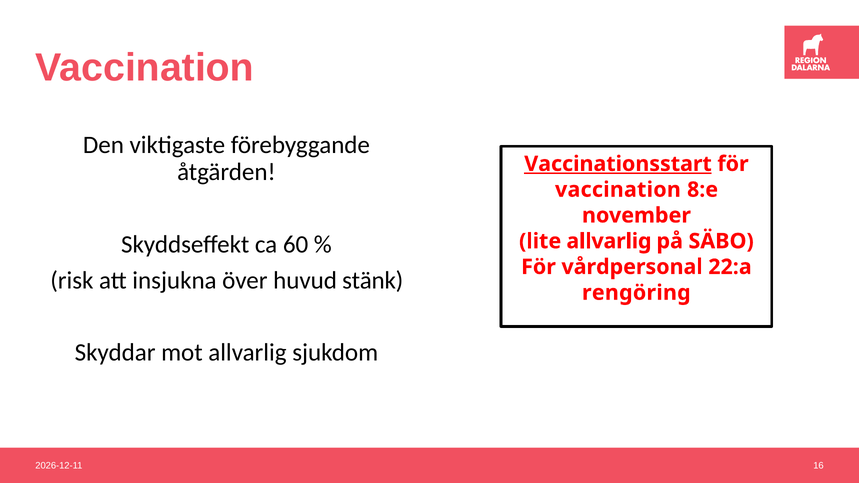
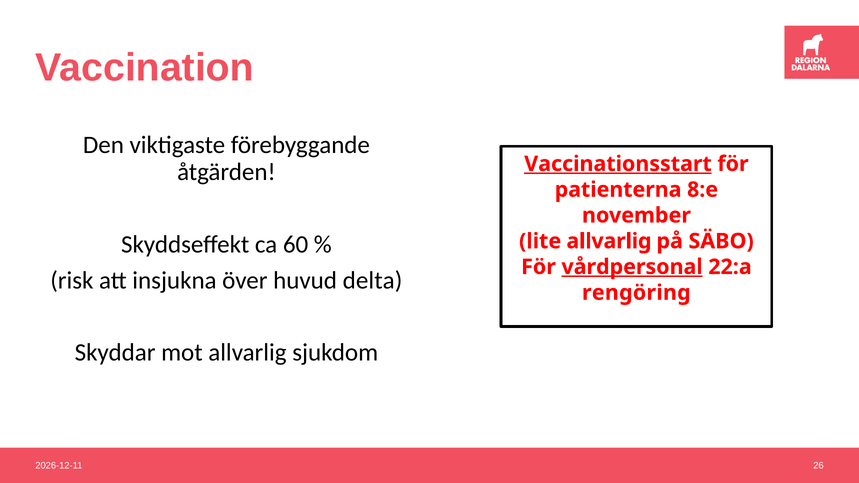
vaccination: vaccination -> patienterna (618, 190)
vårdpersonal underline: none -> present (632, 267)
stänk: stänk -> delta (373, 280)
16: 16 -> 26 (819, 466)
